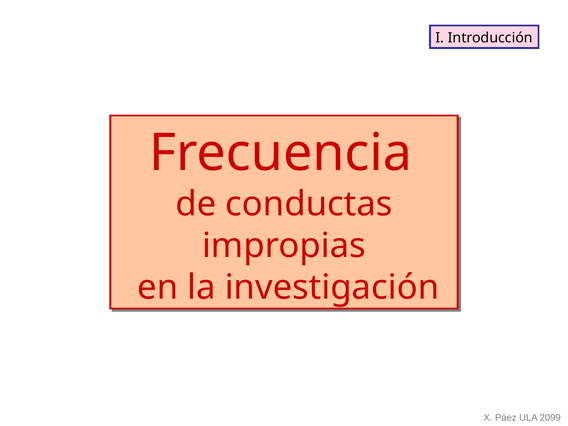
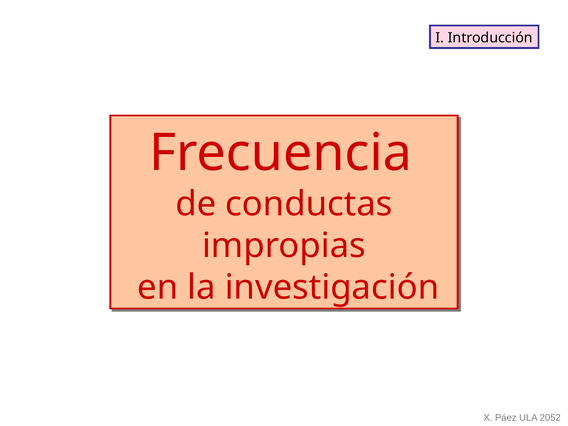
2099: 2099 -> 2052 (550, 418)
